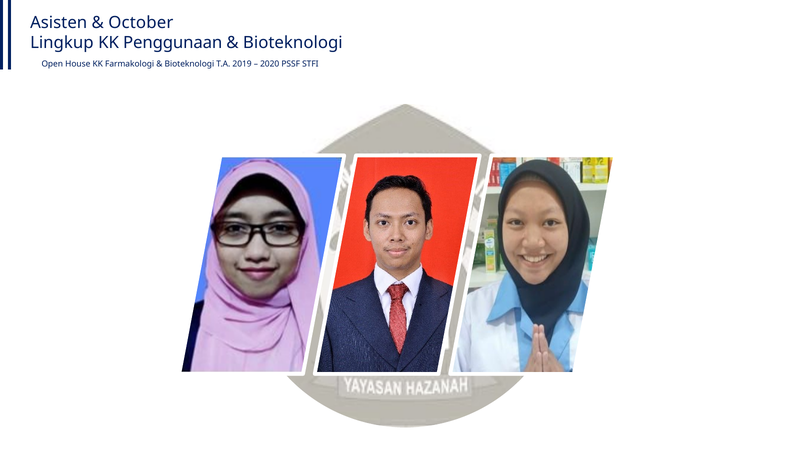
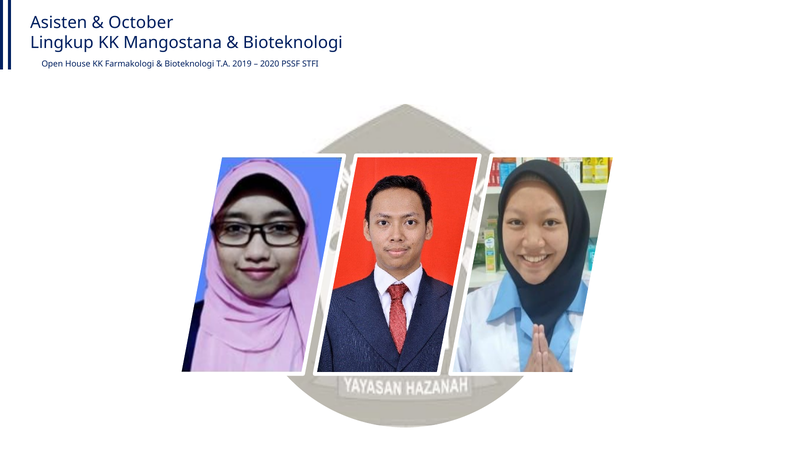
Penggunaan: Penggunaan -> Mangostana (173, 43)
